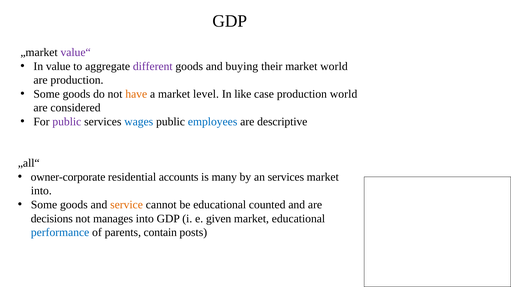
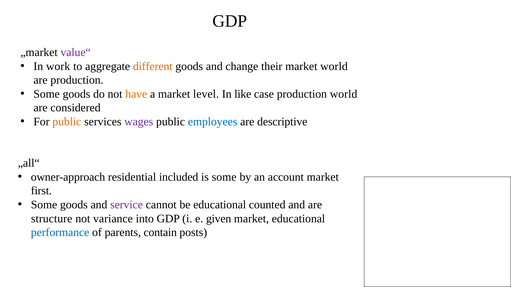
value: value -> work (58, 66)
different colour: purple -> orange (153, 66)
buying: buying -> change (242, 66)
public colour: purple -> orange (67, 122)
wages colour: blue -> purple (139, 122)
owner-corporate: owner-corporate -> owner-approach (68, 177)
accounts: accounts -> included (179, 177)
is many: many -> some (224, 177)
an services: services -> account (286, 177)
into: into -> first (41, 191)
service colour: orange -> purple (127, 205)
decisions: decisions -> structure (52, 219)
manages: manages -> variance (113, 219)
